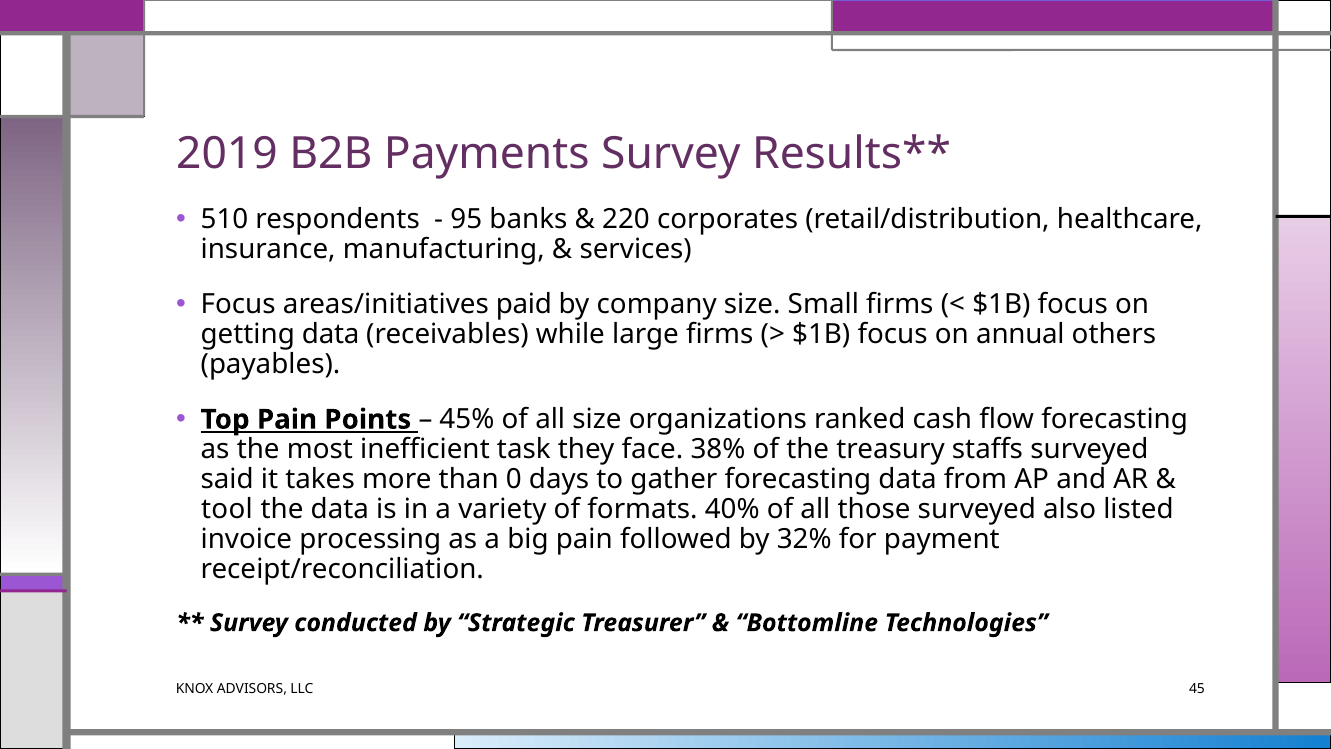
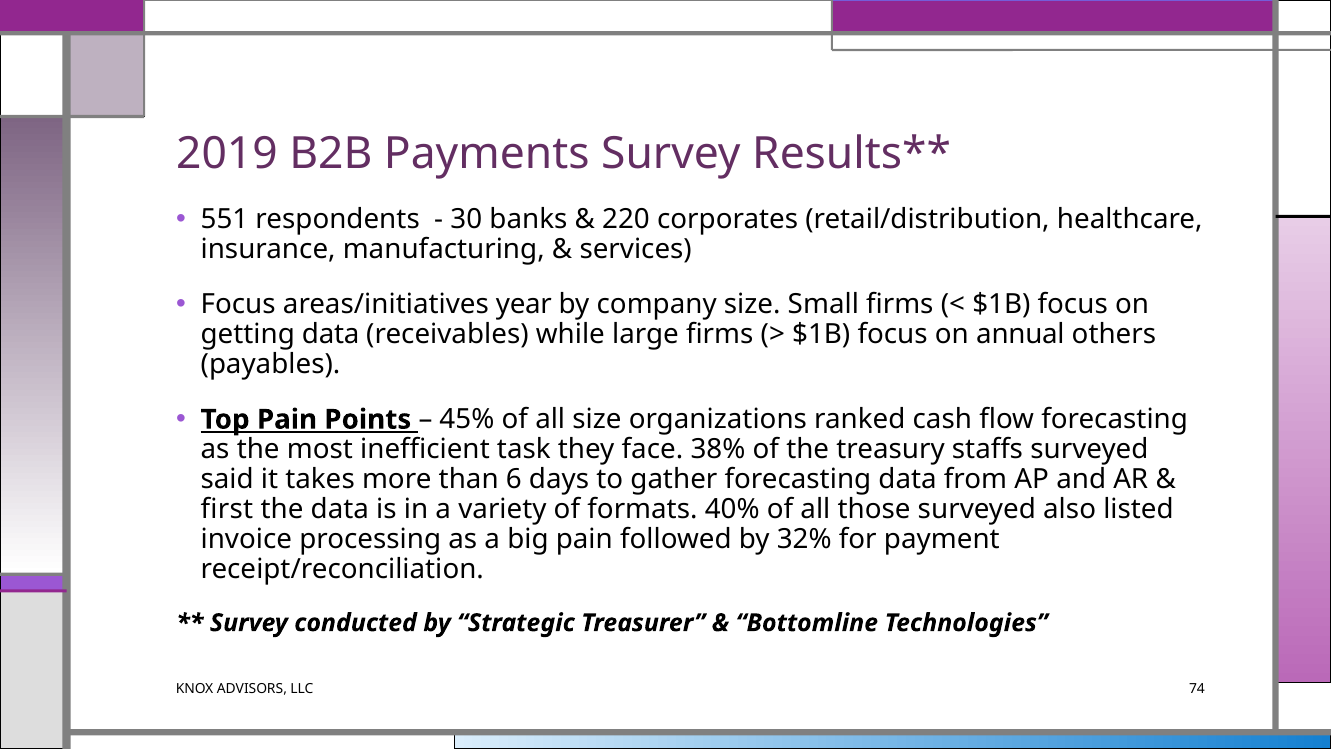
510: 510 -> 551 (225, 220)
95: 95 -> 30 (466, 220)
paid: paid -> year (524, 305)
0: 0 -> 6 (514, 479)
tool: tool -> first (227, 509)
45: 45 -> 74 (1197, 689)
